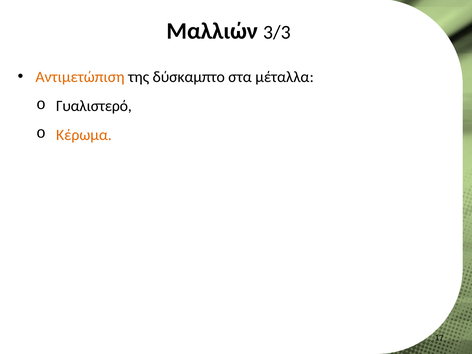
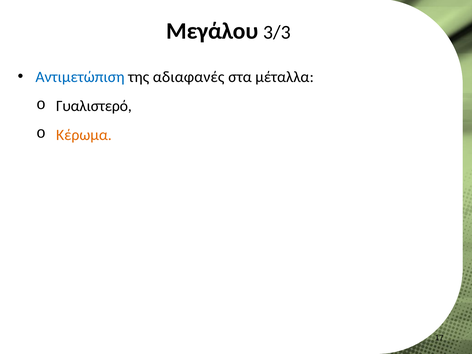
Μαλλιών: Μαλλιών -> Μεγάλου (212, 31)
Αντιμετώπιση colour: orange -> blue (80, 77)
δύσκαμπτο: δύσκαμπτο -> αδιαφανές (189, 77)
